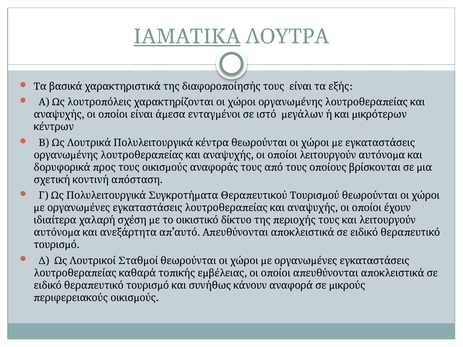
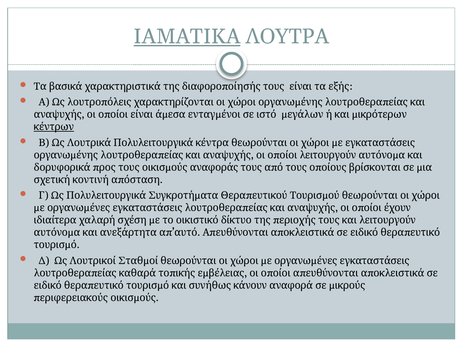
κέντρων underline: none -> present (54, 127)
